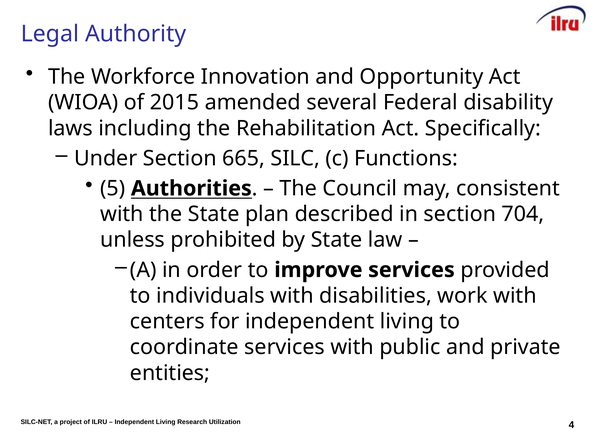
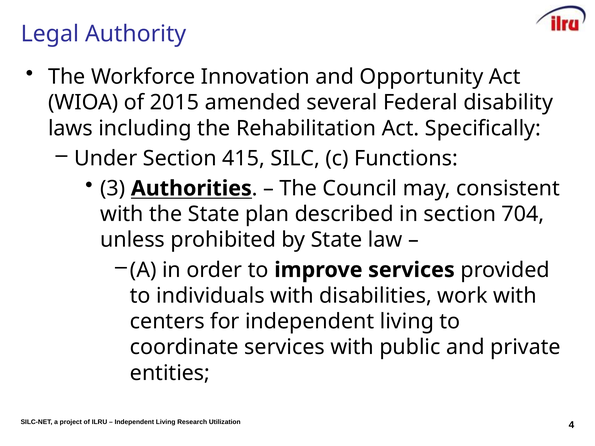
665: 665 -> 415 (244, 158)
5: 5 -> 3 (113, 189)
